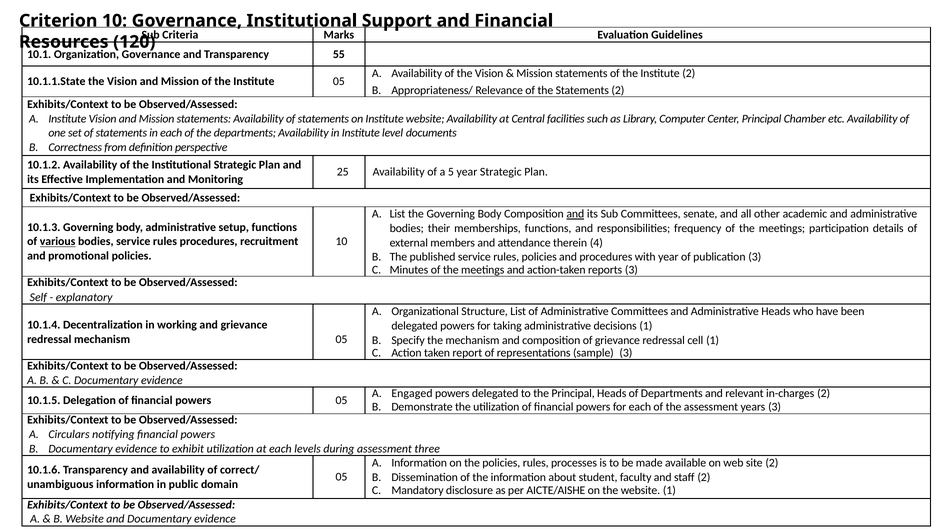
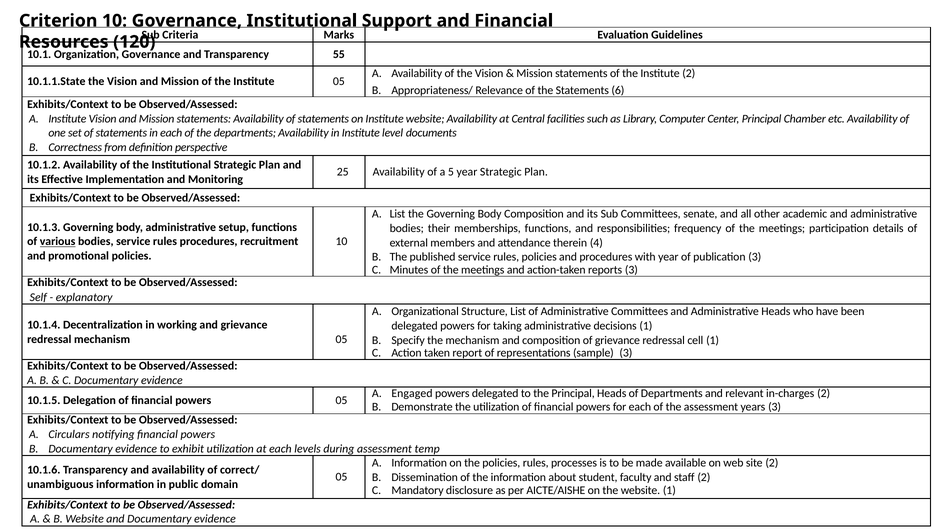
Statements 2: 2 -> 6 (618, 90)
and underline: present -> none (575, 214)
three: three -> temp (427, 449)
